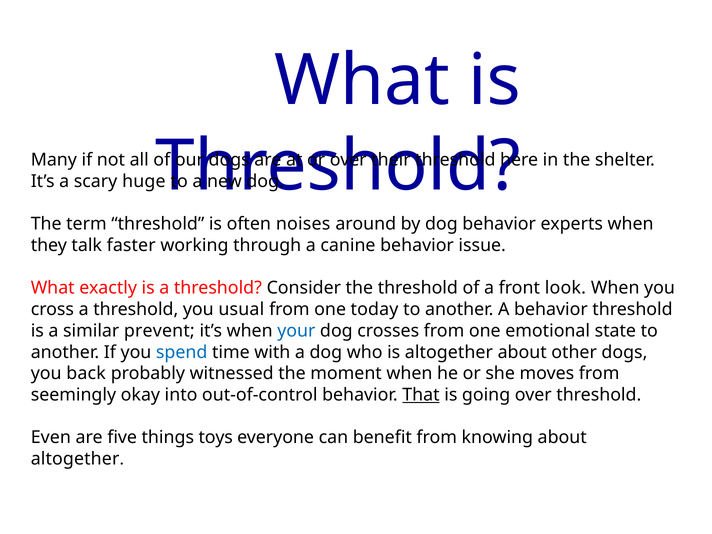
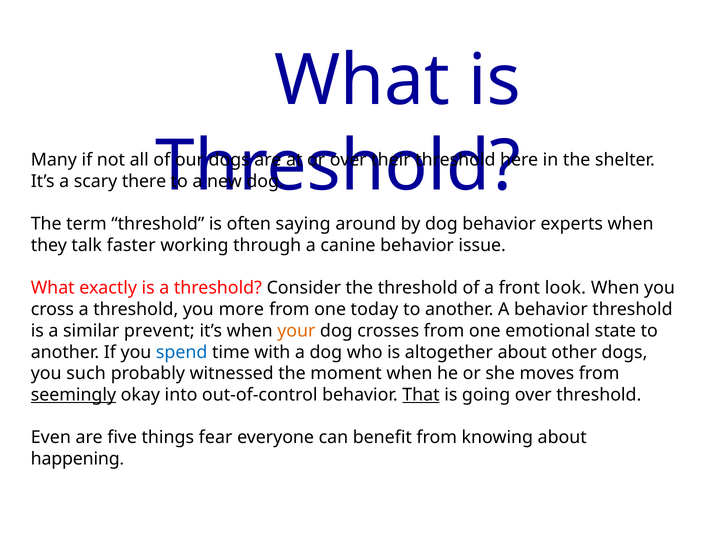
huge: huge -> there (144, 181)
noises: noises -> saying (303, 224)
usual: usual -> more (241, 309)
your colour: blue -> orange (296, 331)
back: back -> such (86, 374)
seemingly underline: none -> present (73, 395)
toys: toys -> fear (216, 438)
altogether: altogether -> happening (75, 459)
